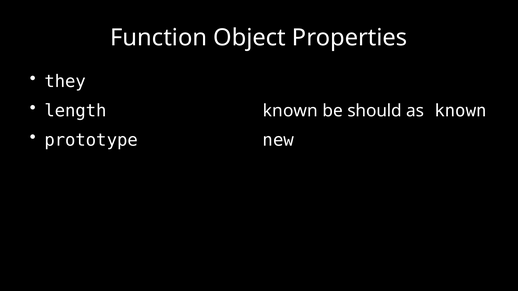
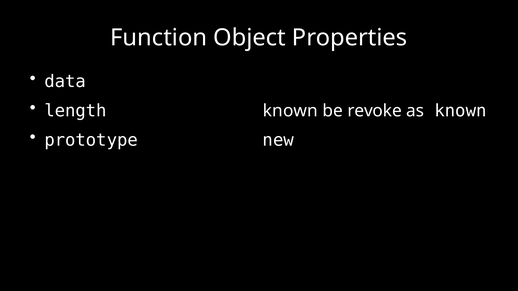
they: they -> data (65, 81)
should: should -> revoke (375, 111)
